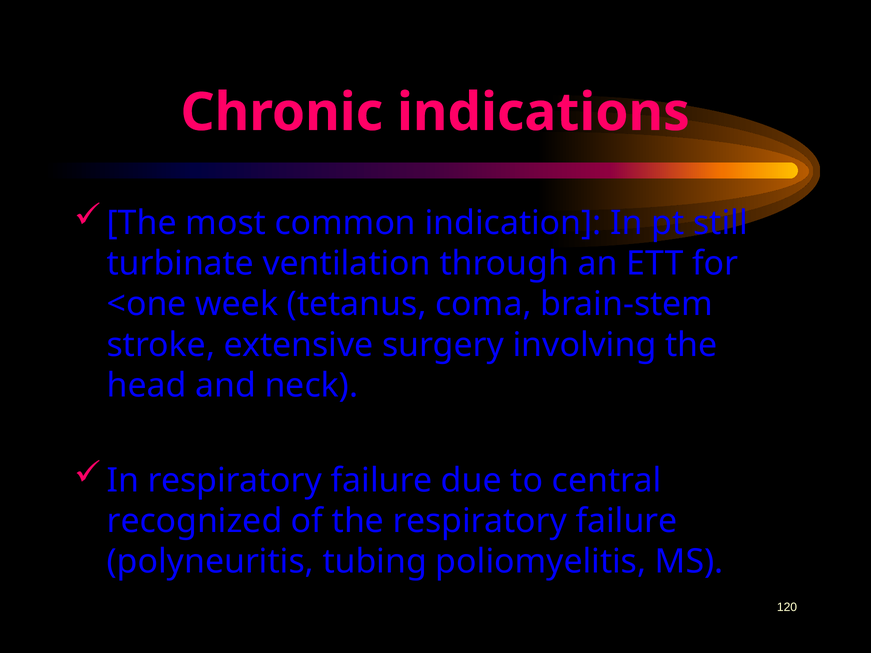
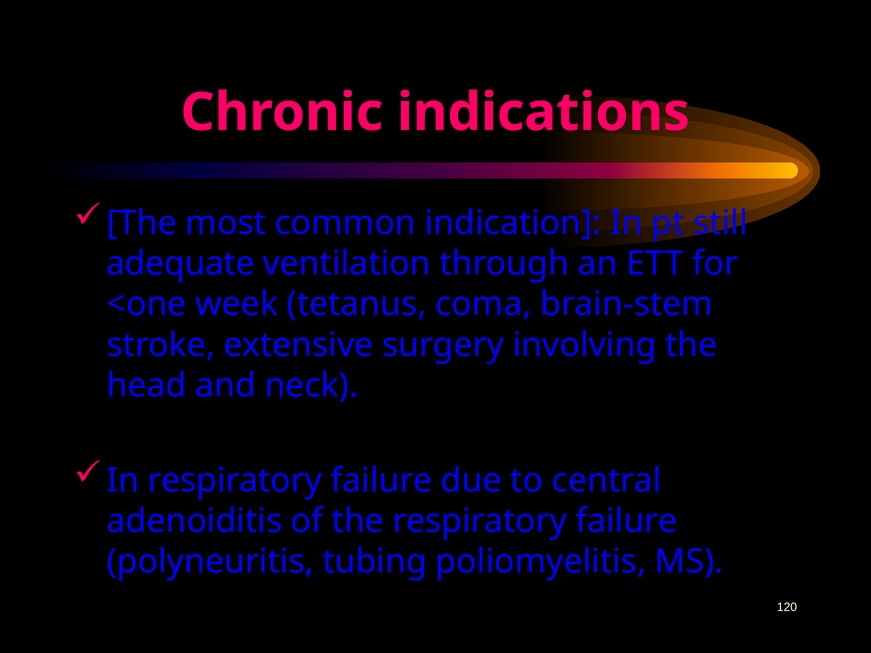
turbinate: turbinate -> adequate (181, 264)
recognized: recognized -> adenoiditis (195, 521)
